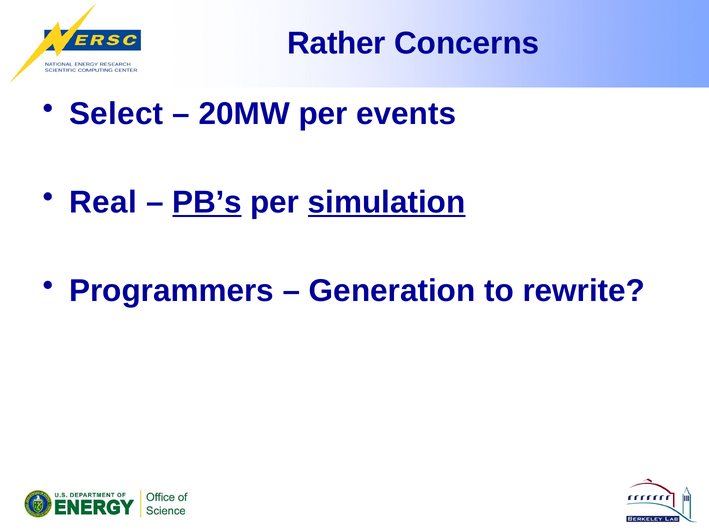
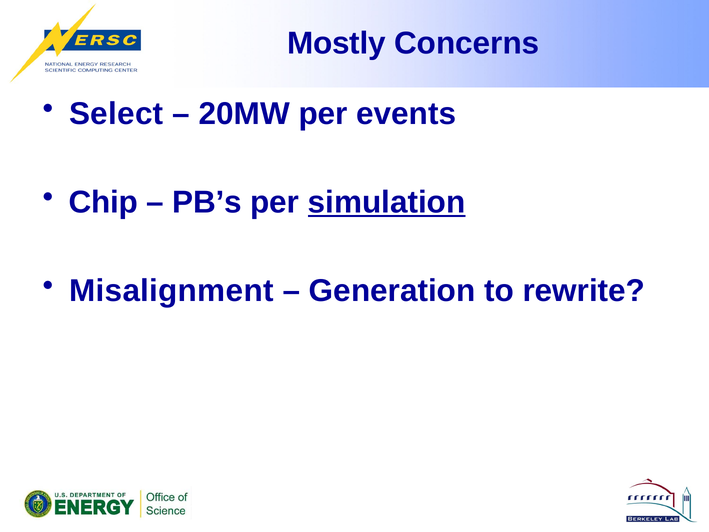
Rather: Rather -> Mostly (336, 44)
Real: Real -> Chip (103, 202)
PB’s underline: present -> none (207, 202)
Programmers: Programmers -> Misalignment (171, 291)
